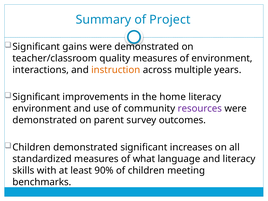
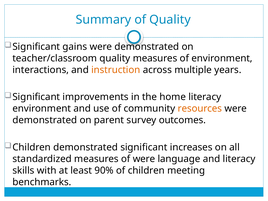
of Project: Project -> Quality (170, 20)
resources colour: purple -> orange (200, 109)
of what: what -> were (144, 159)
